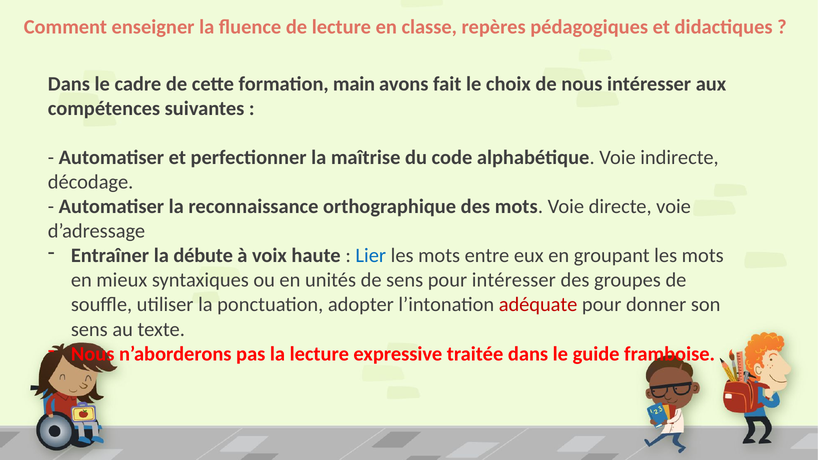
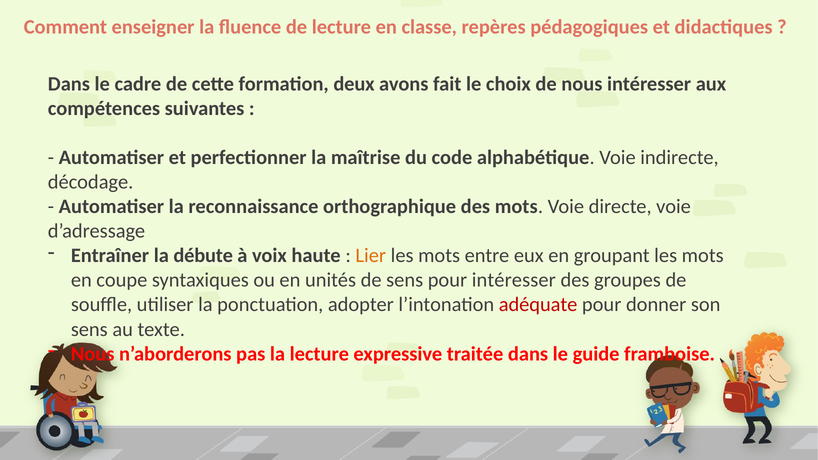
main: main -> deux (354, 84)
Lier colour: blue -> orange (371, 256)
mieux: mieux -> coupe (122, 280)
